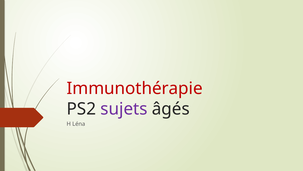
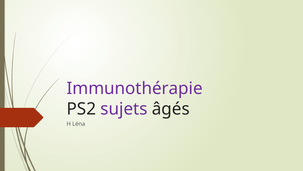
Immunothérapie colour: red -> purple (135, 88)
